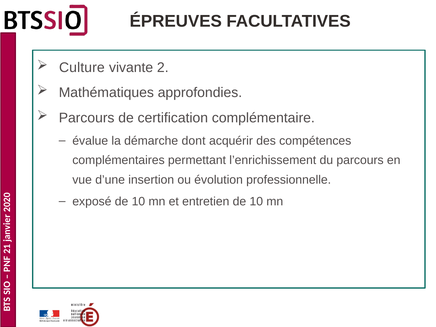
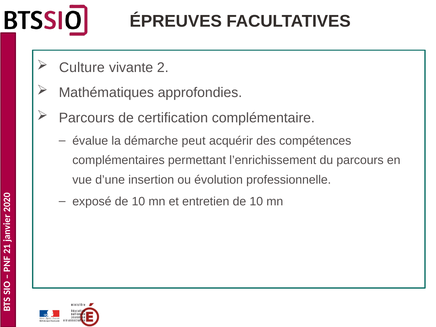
dont: dont -> peut (194, 141)
